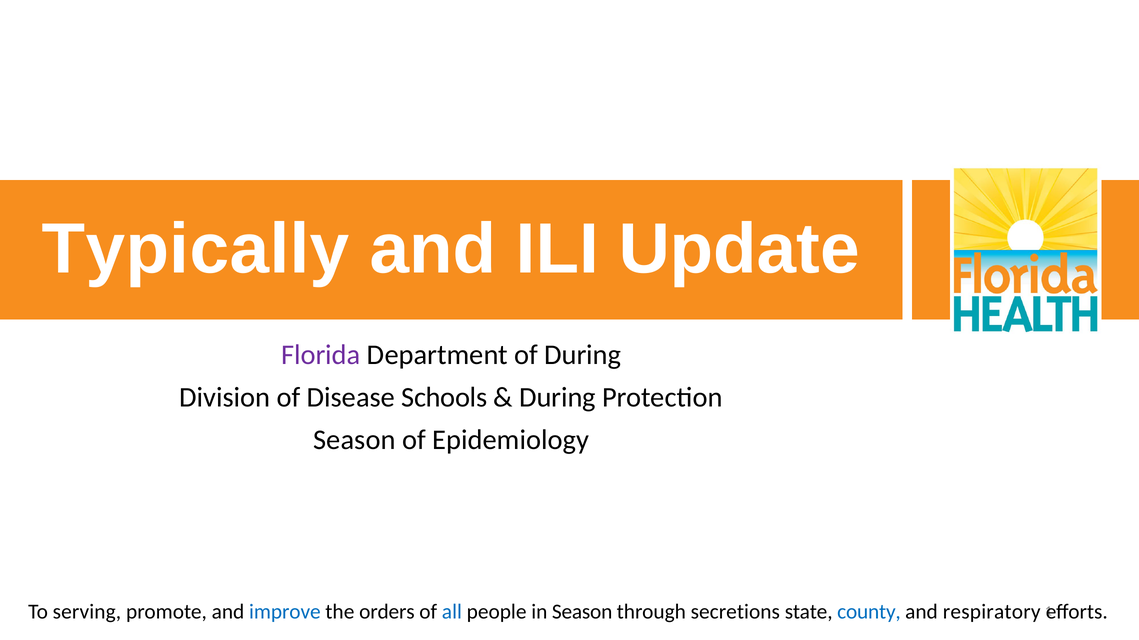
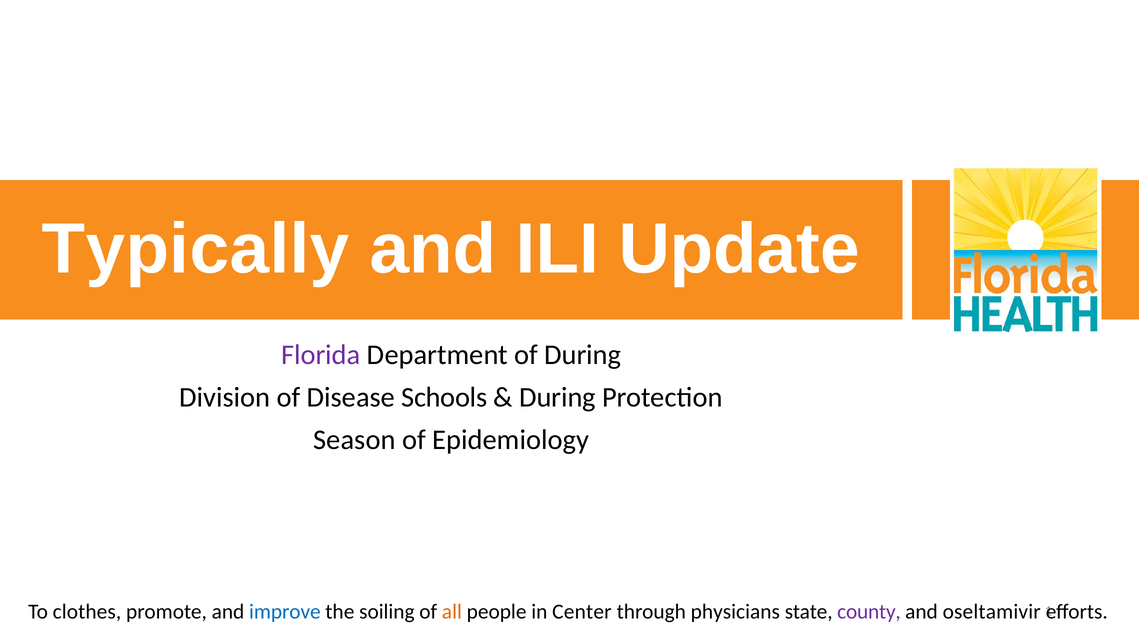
serving: serving -> clothes (87, 612)
orders: orders -> soiling (387, 612)
all colour: blue -> orange (452, 612)
in Season: Season -> Center (582, 612)
secretions: secretions -> physicians (735, 612)
county colour: blue -> purple (869, 612)
respiratory: respiratory -> oseltamivir (992, 612)
